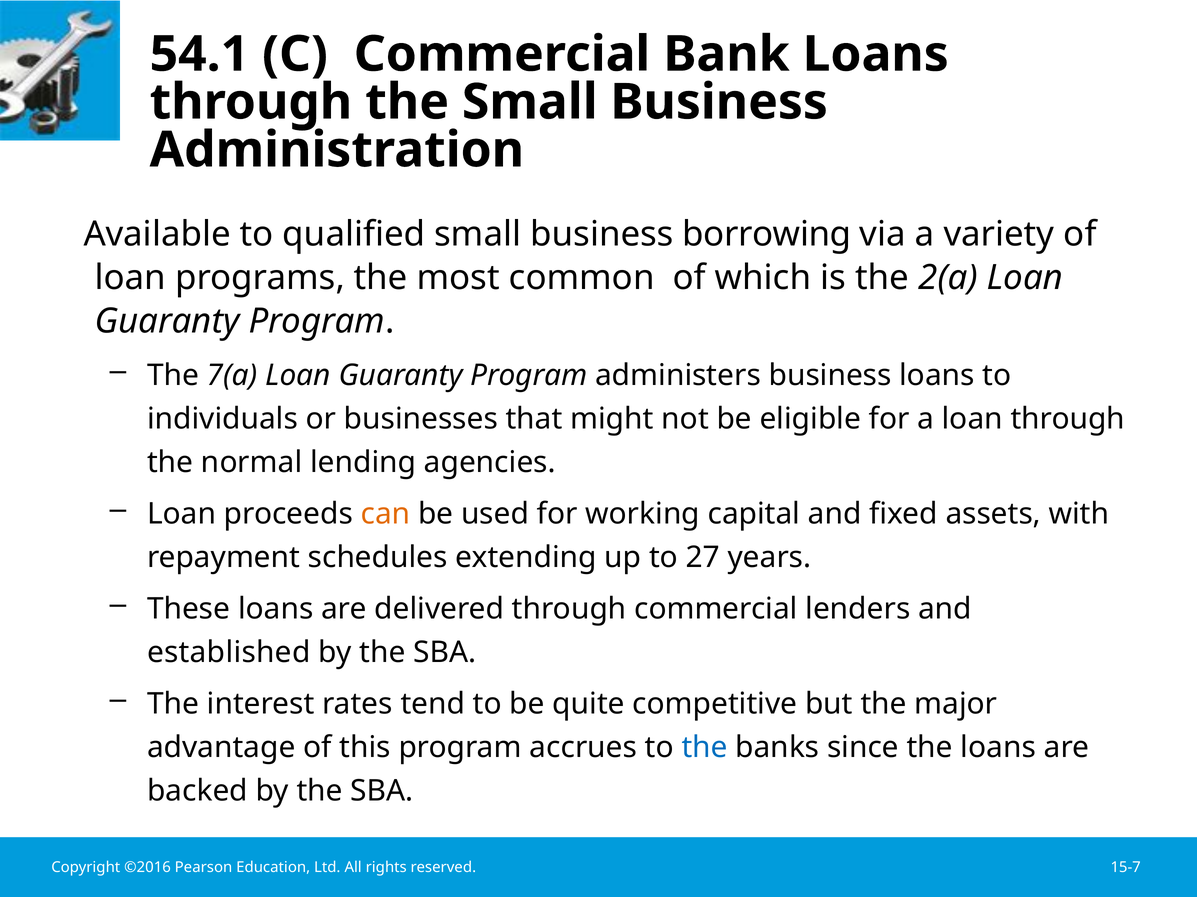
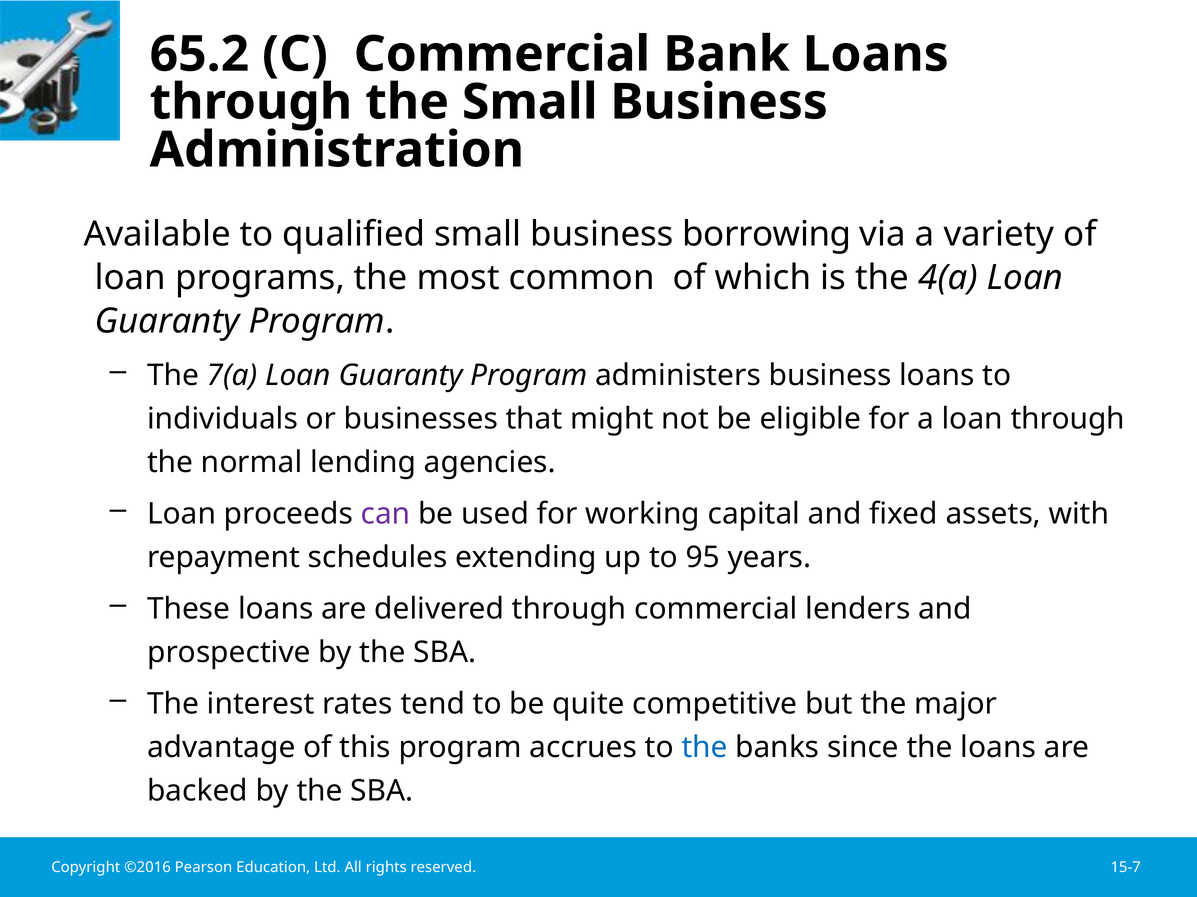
54.1: 54.1 -> 65.2 (199, 54)
2(a: 2(a -> 4(a (948, 278)
can colour: orange -> purple (385, 514)
27: 27 -> 95 (703, 558)
established: established -> prospective (229, 653)
